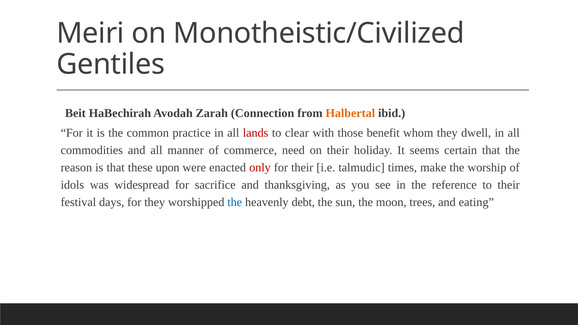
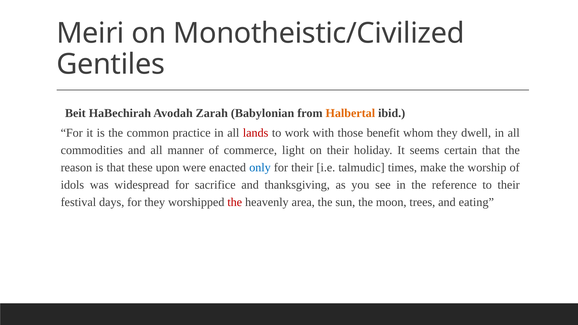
Connection: Connection -> Babylonian (263, 113)
clear: clear -> work (297, 133)
need: need -> light (293, 150)
only colour: red -> blue (260, 168)
the colour: blue -> red (235, 202)
debt: debt -> area (303, 202)
